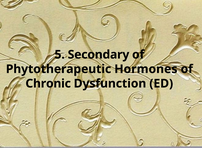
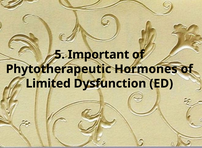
Secondary: Secondary -> Important (98, 55)
Chronic: Chronic -> Limited (48, 84)
